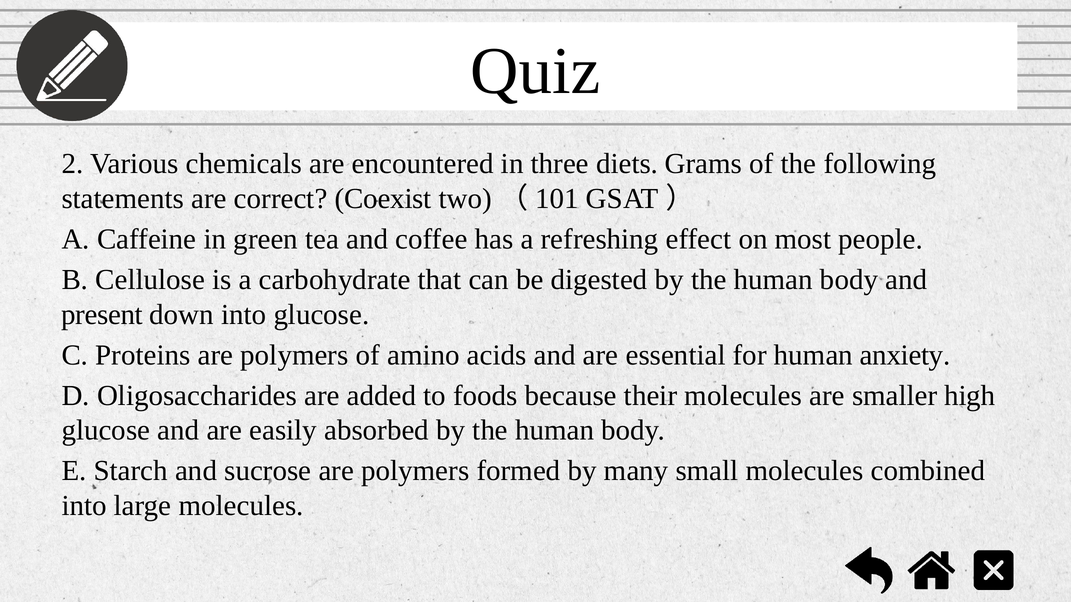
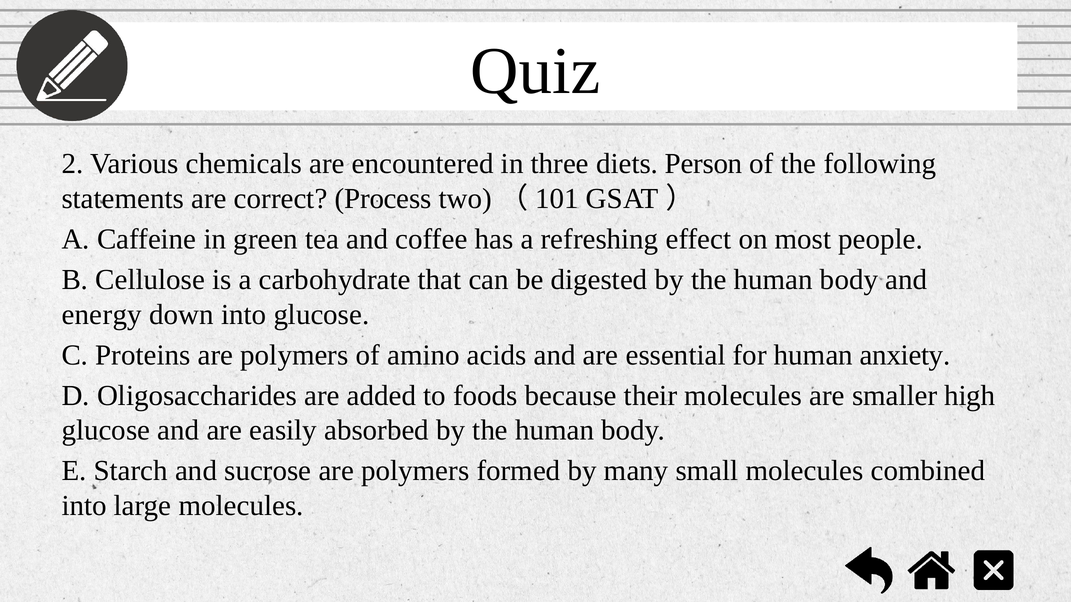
Grams: Grams -> Person (704, 164)
Coexist: Coexist -> Process (383, 199)
present: present -> energy (102, 315)
